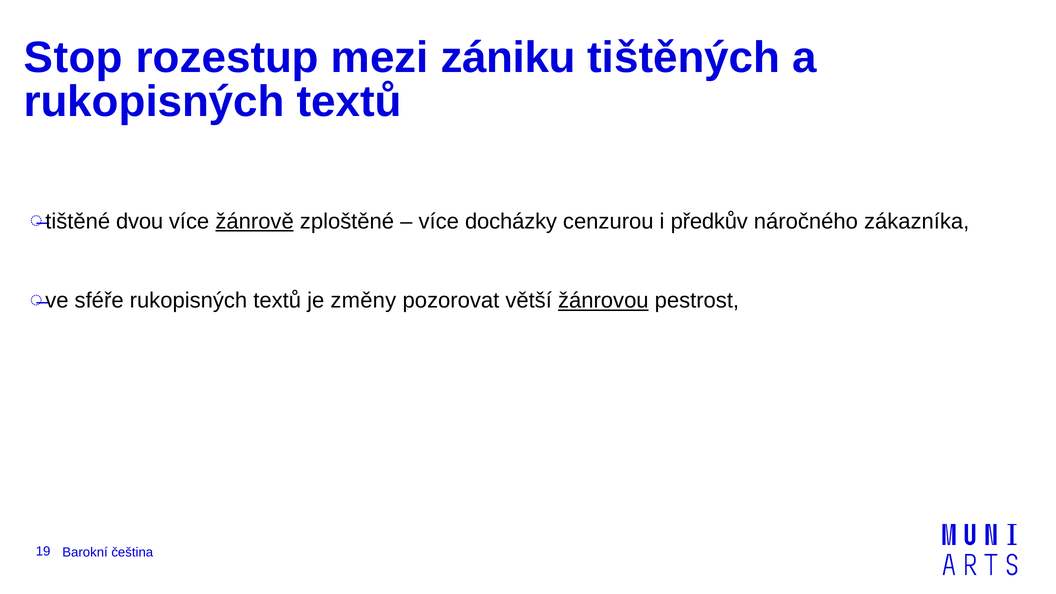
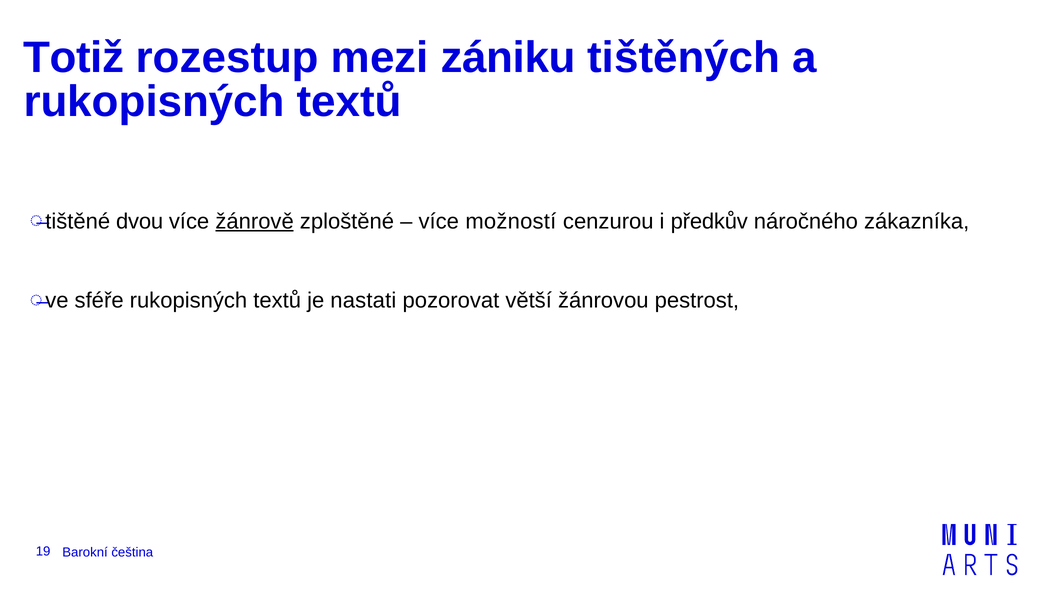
Stop: Stop -> Totiž (74, 58)
docházky: docházky -> možností (511, 221)
změny: změny -> nastati (363, 301)
žánrovou underline: present -> none (603, 301)
